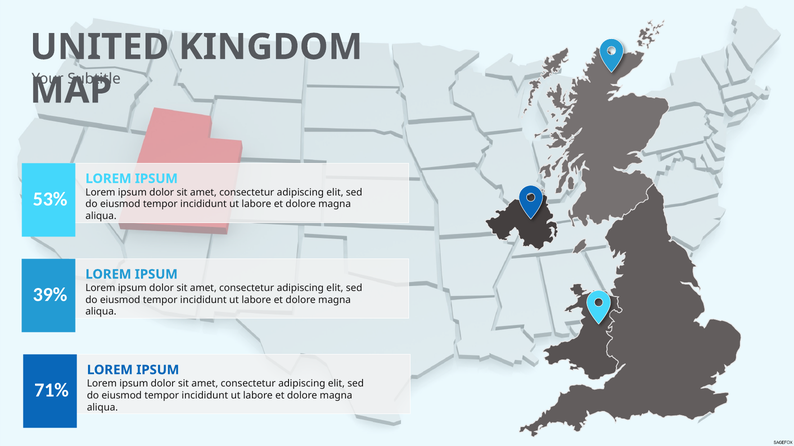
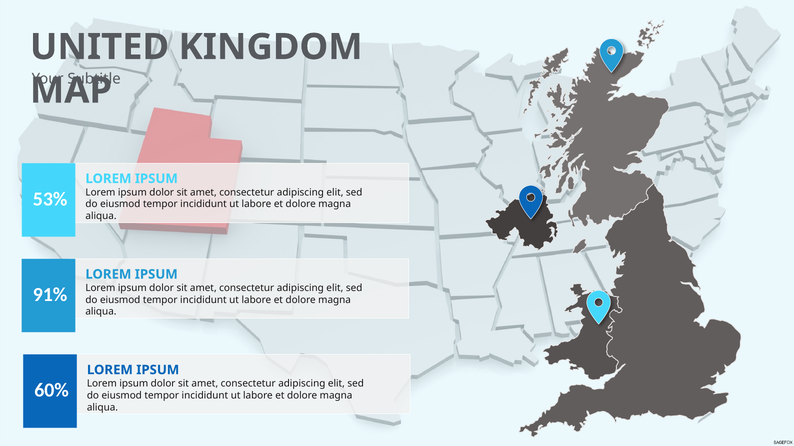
39%: 39% -> 91% (50, 295)
71%: 71% -> 60% (52, 391)
